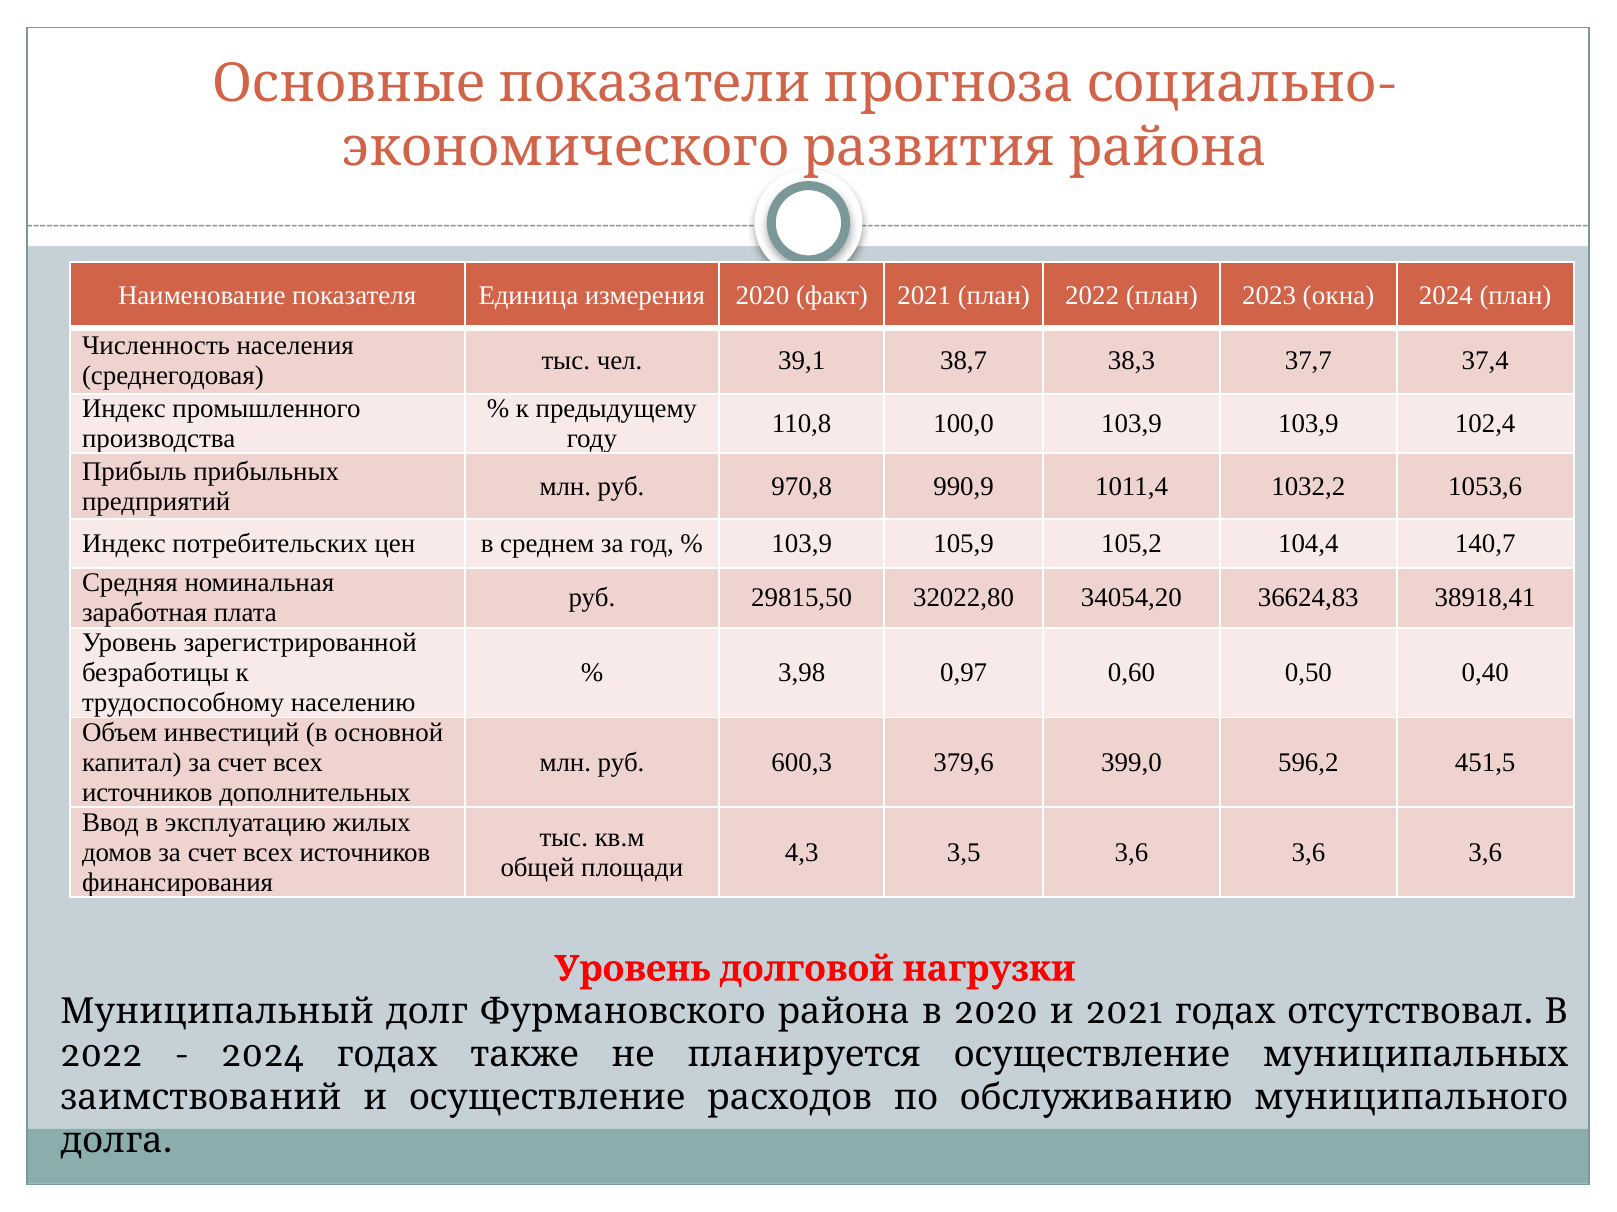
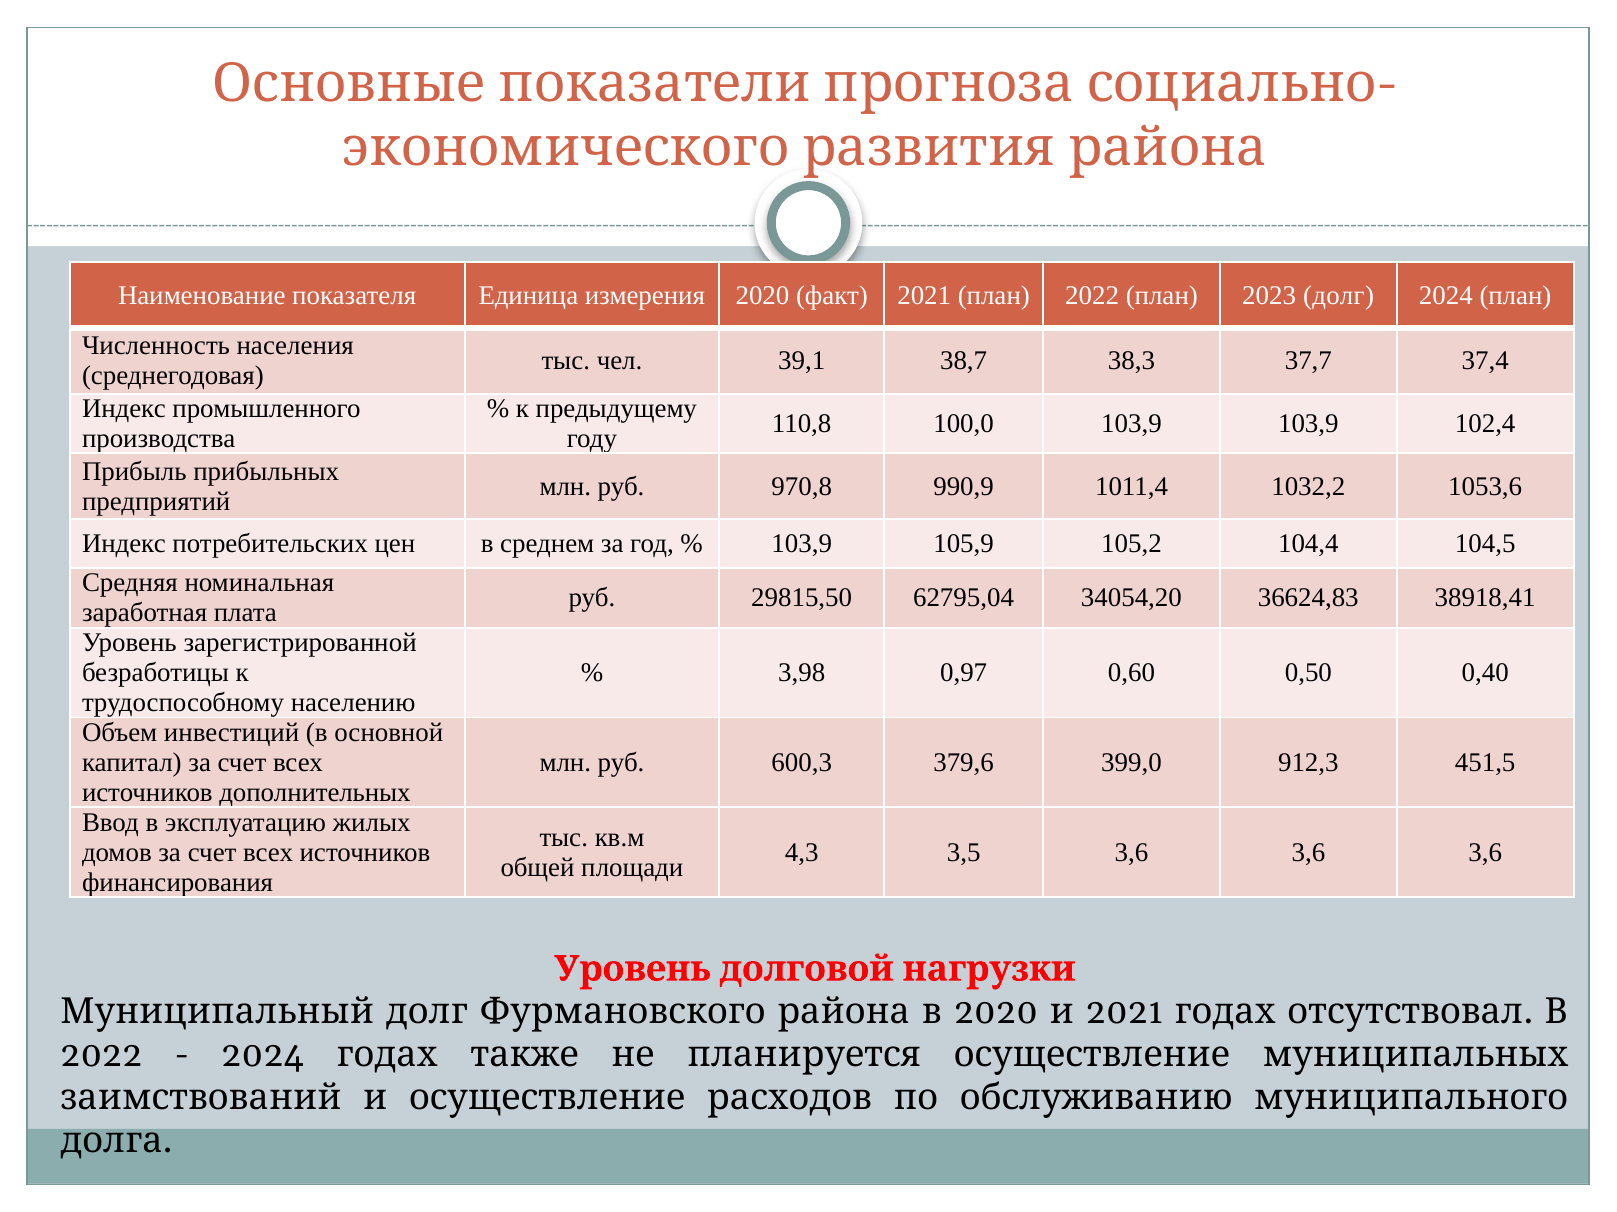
2023 окна: окна -> долг (1339, 295)
140,7: 140,7 -> 104,5 (1485, 544)
32022,80: 32022,80 -> 62795,04 (964, 598)
596,2: 596,2 -> 912,3 (1308, 763)
